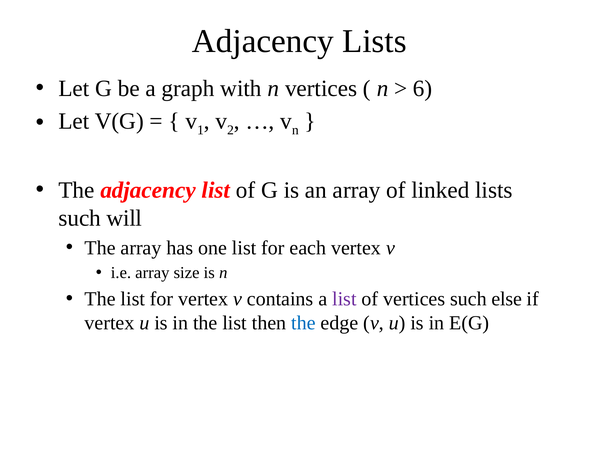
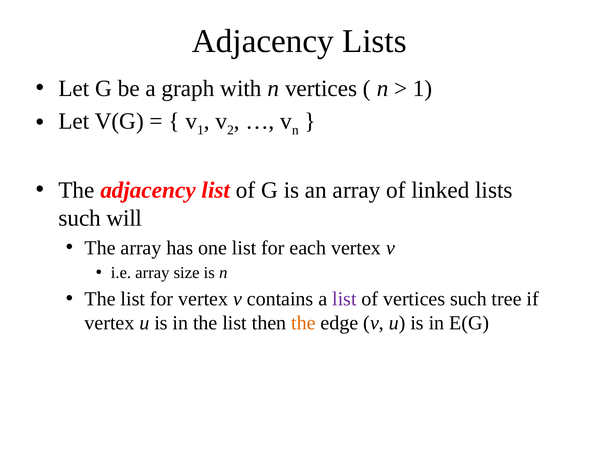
6: 6 -> 1 (423, 88)
else: else -> tree (507, 299)
the colour: blue -> orange (303, 323)
